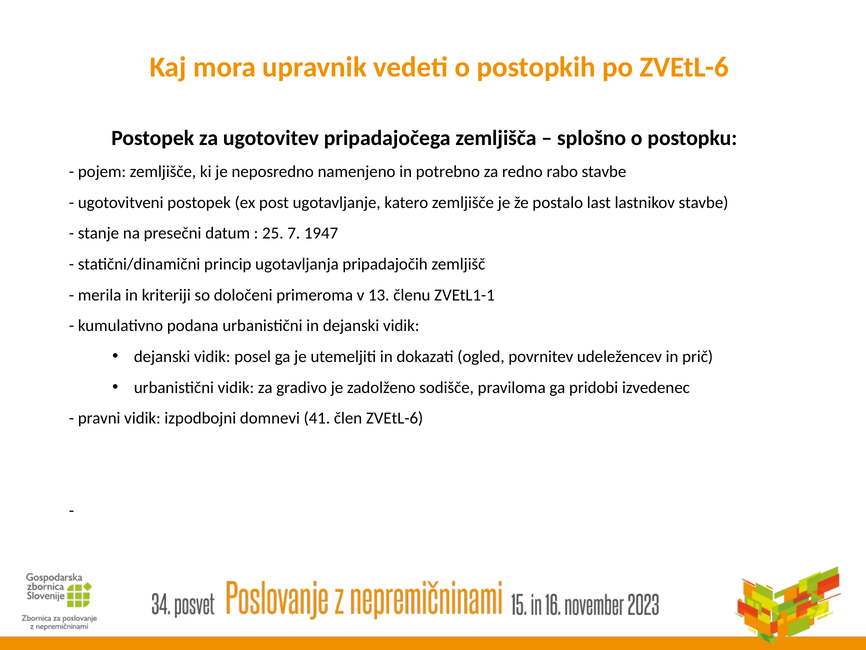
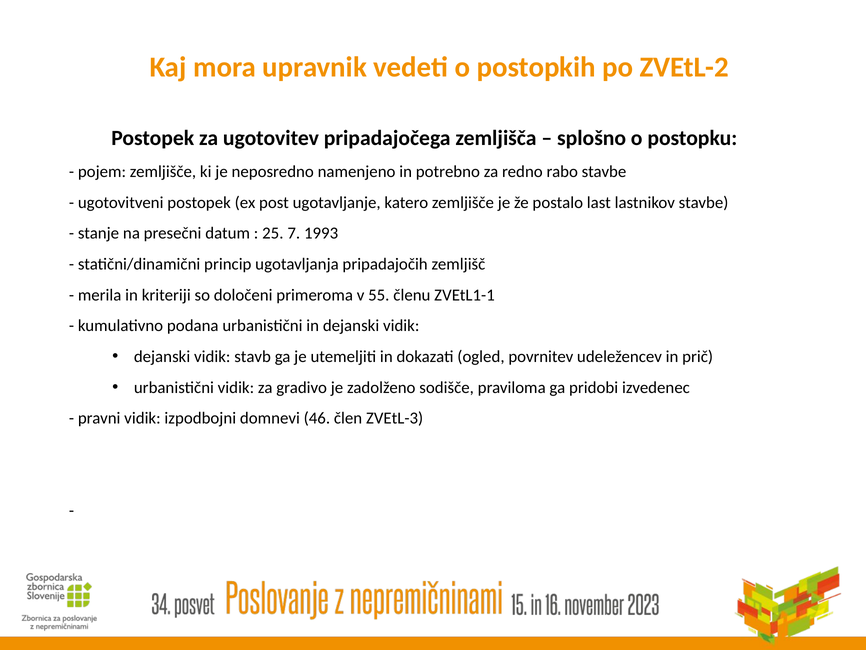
po ZVEtL-6: ZVEtL-6 -> ZVEtL-2 (684, 67)
1947: 1947 -> 1993 (321, 233)
13: 13 -> 55 (379, 295)
posel: posel -> stavb (253, 356)
41: 41 -> 46 (317, 418)
člen ZVEtL-6: ZVEtL-6 -> ZVEtL-3 (395, 418)
